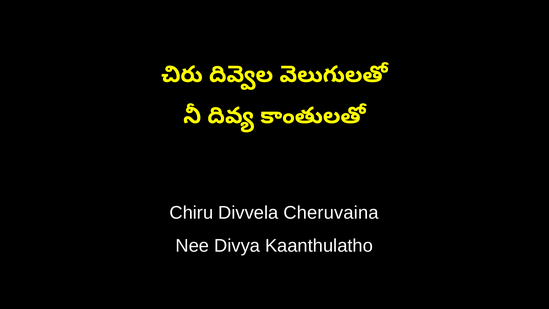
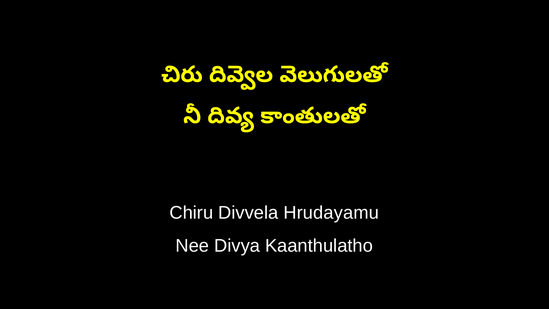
Cheruvaina: Cheruvaina -> Hrudayamu (331, 213)
